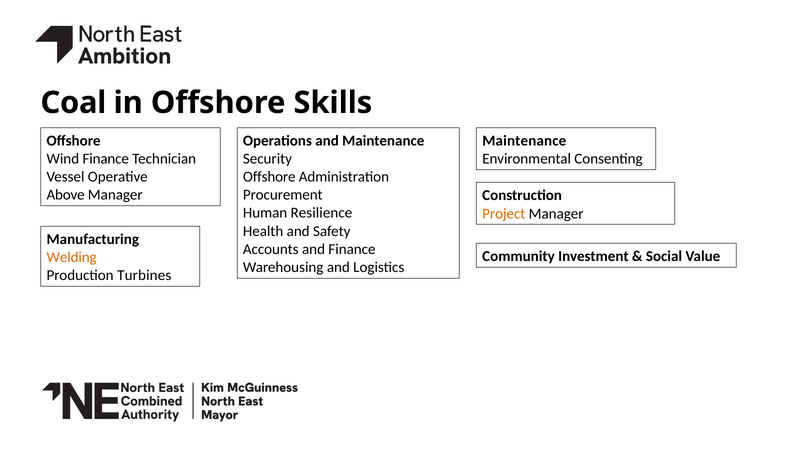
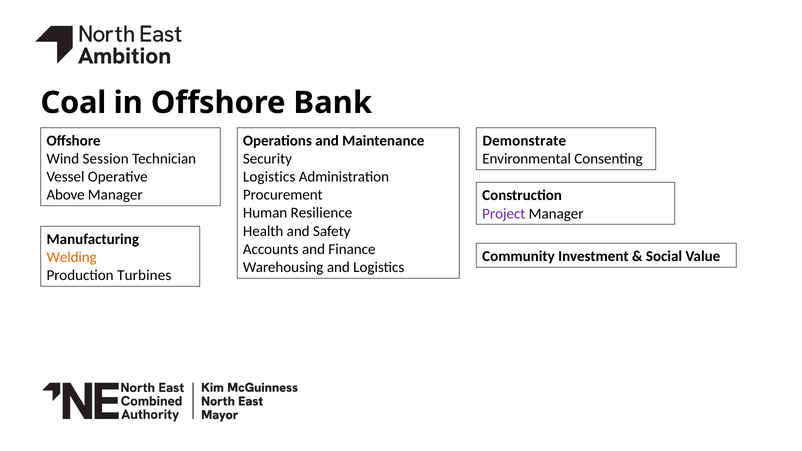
Skills: Skills -> Bank (333, 103)
Maintenance: Maintenance -> Demonstrate (524, 141)
Wind Finance: Finance -> Session (106, 159)
Offshore: Offshore -> Logistics (269, 177)
Project colour: orange -> purple (504, 214)
